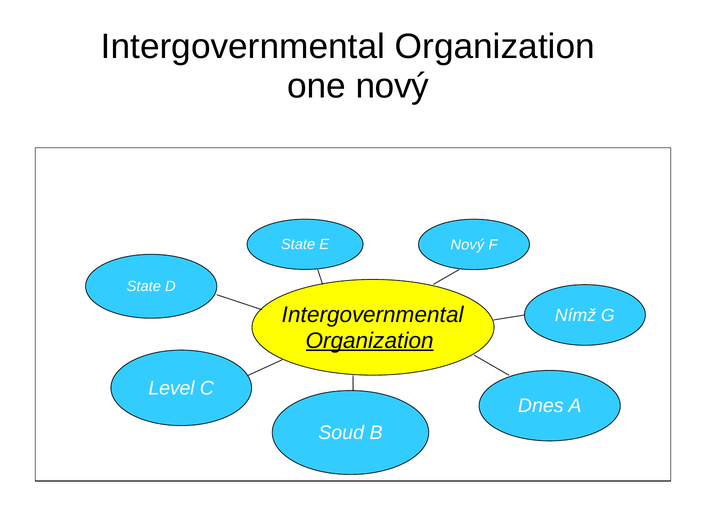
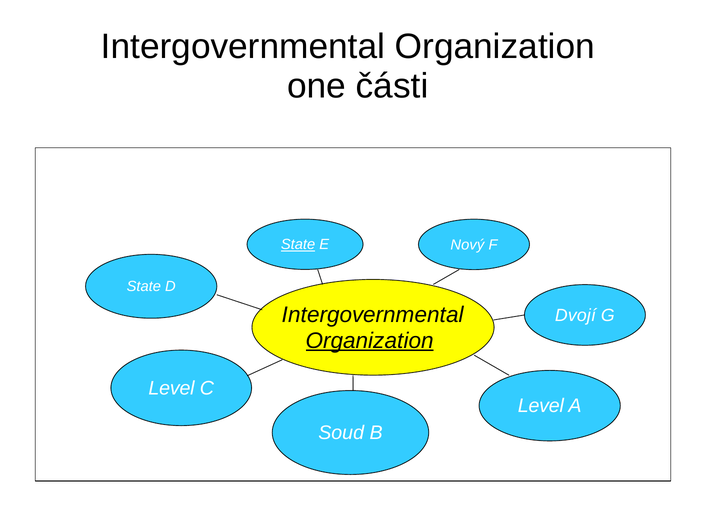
one nový: nový -> části (392, 86)
State underline: none -> present (298, 245)
Nímž: Nímž -> Dvojí (575, 316)
Dnes: Dnes -> Level (541, 406)
